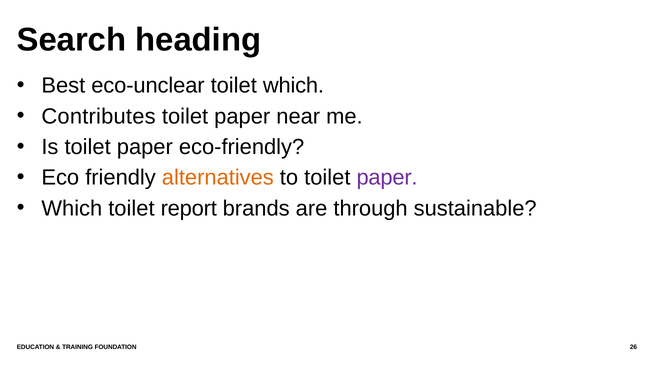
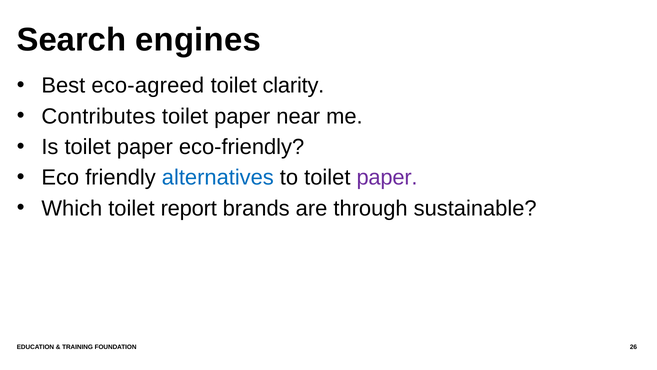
heading: heading -> engines (198, 40)
eco-unclear: eco-unclear -> eco-agreed (148, 86)
toilet which: which -> clarity (293, 86)
alternatives colour: orange -> blue (218, 178)
